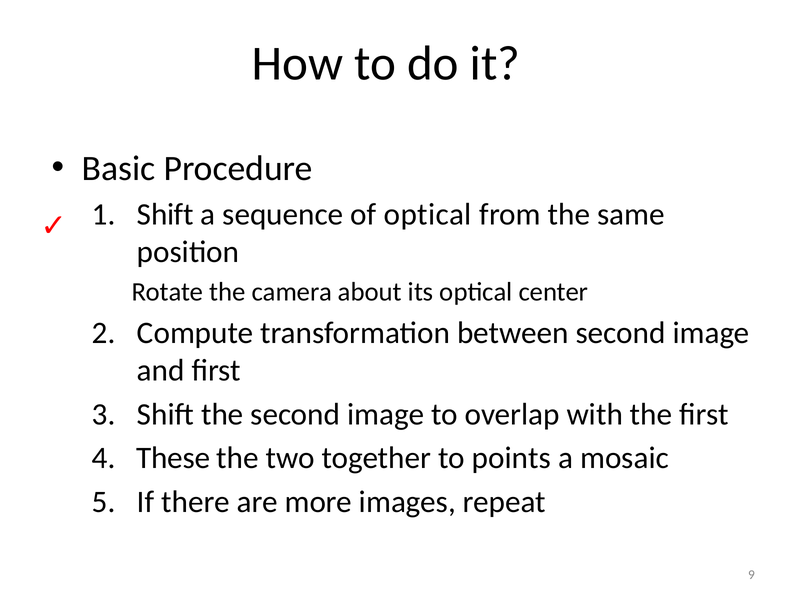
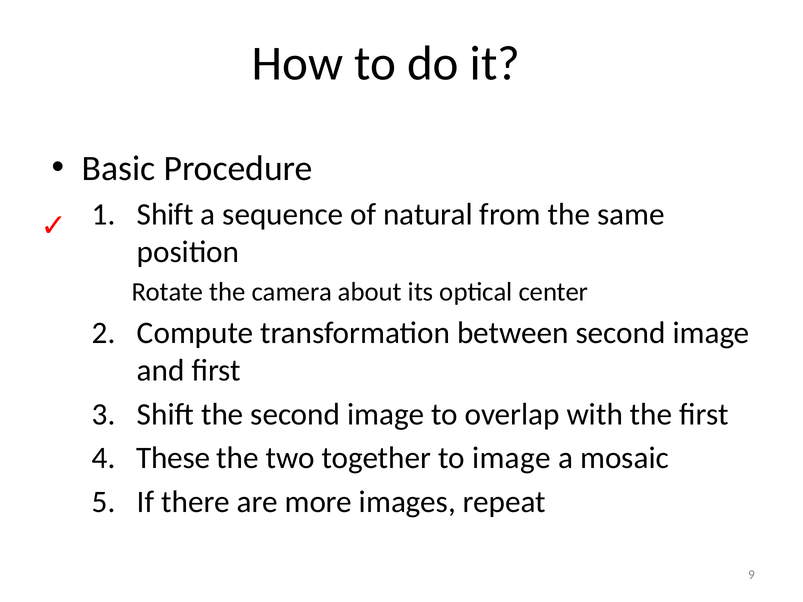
of optical: optical -> natural (428, 215)
to points: points -> image (511, 458)
